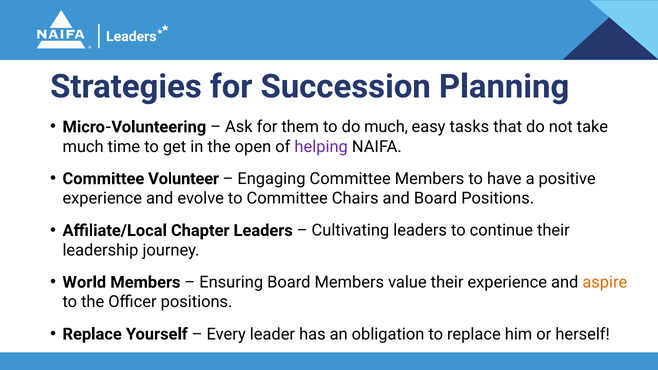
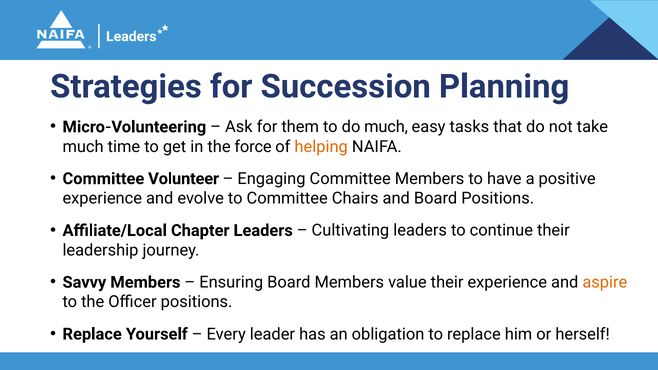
open: open -> force (253, 147)
helping colour: purple -> orange (321, 147)
World: World -> Savvy (84, 282)
